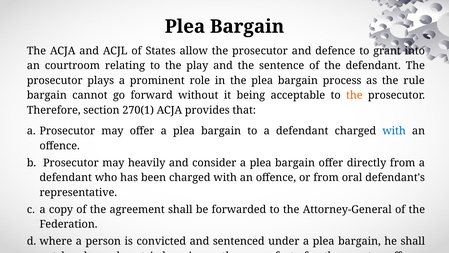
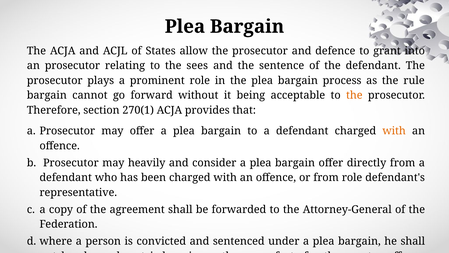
an courtroom: courtroom -> prosecutor (72, 66)
play: play -> sees (197, 66)
with colour: blue -> orange (394, 131)
from oral: oral -> role (352, 177)
